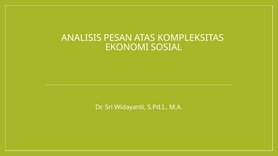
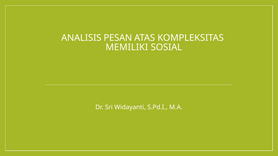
EKONOMI: EKONOMI -> MEMILIKI (127, 47)
